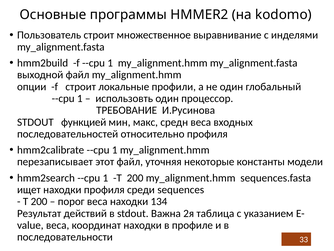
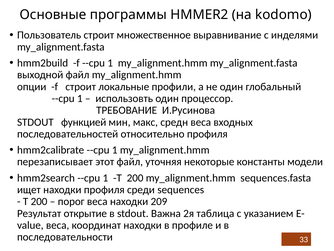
134: 134 -> 209 (159, 201)
действий: действий -> открытие (85, 213)
